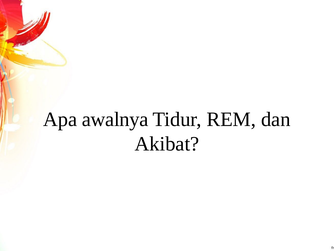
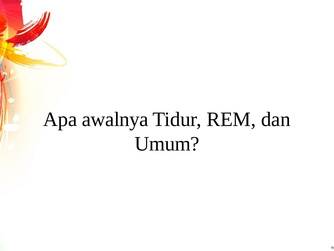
Akibat: Akibat -> Umum (167, 143)
